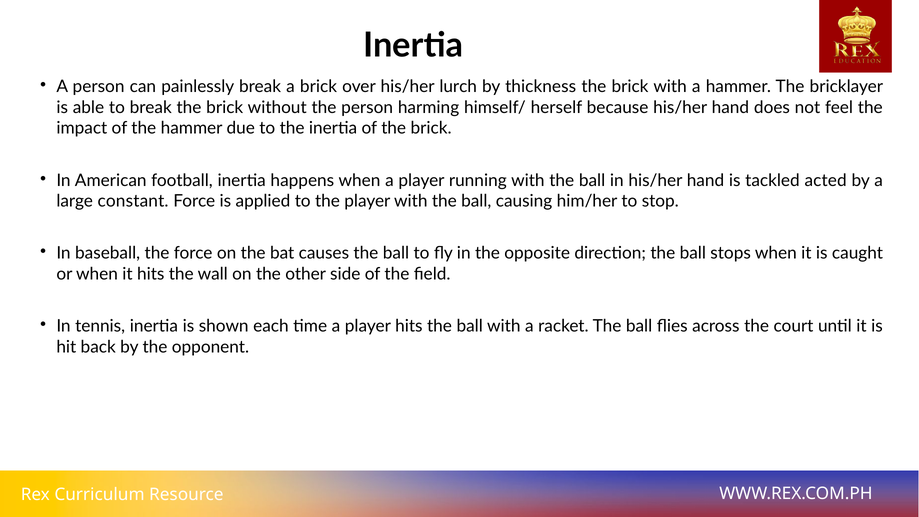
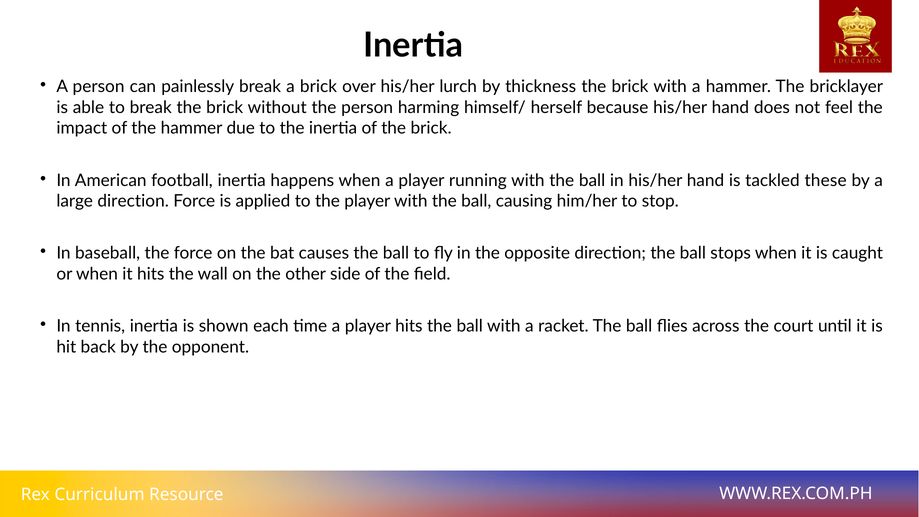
acted: acted -> these (826, 180)
large constant: constant -> direction (133, 201)
